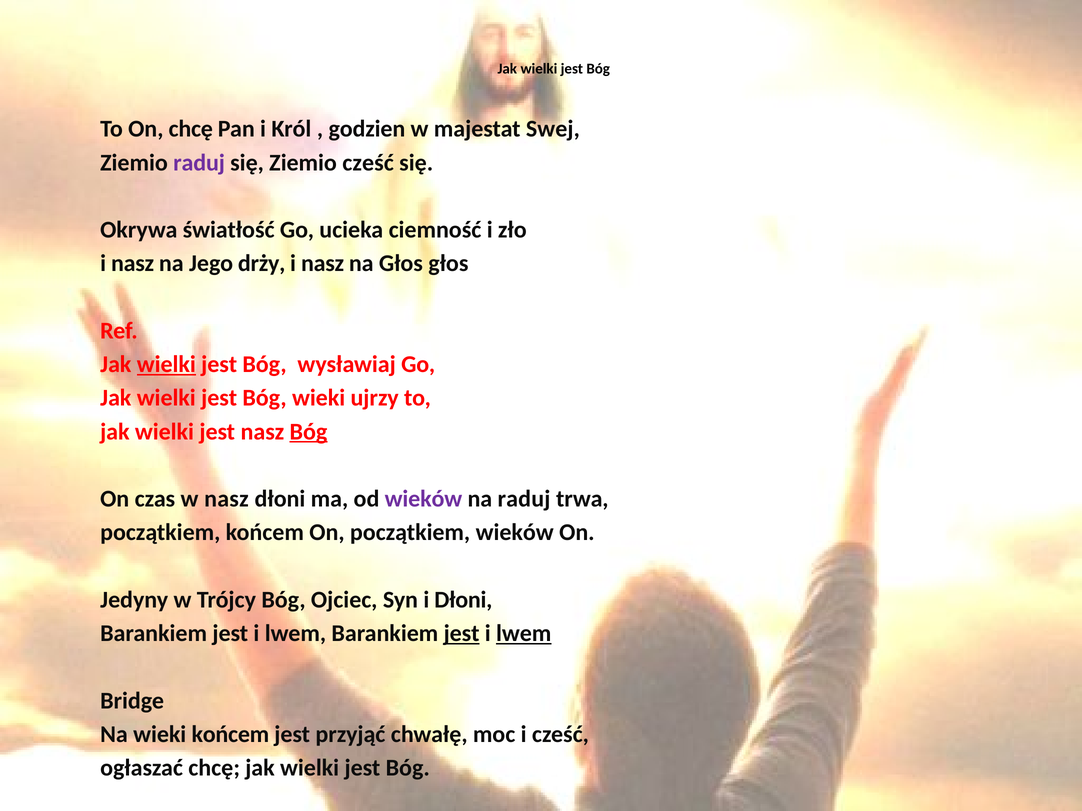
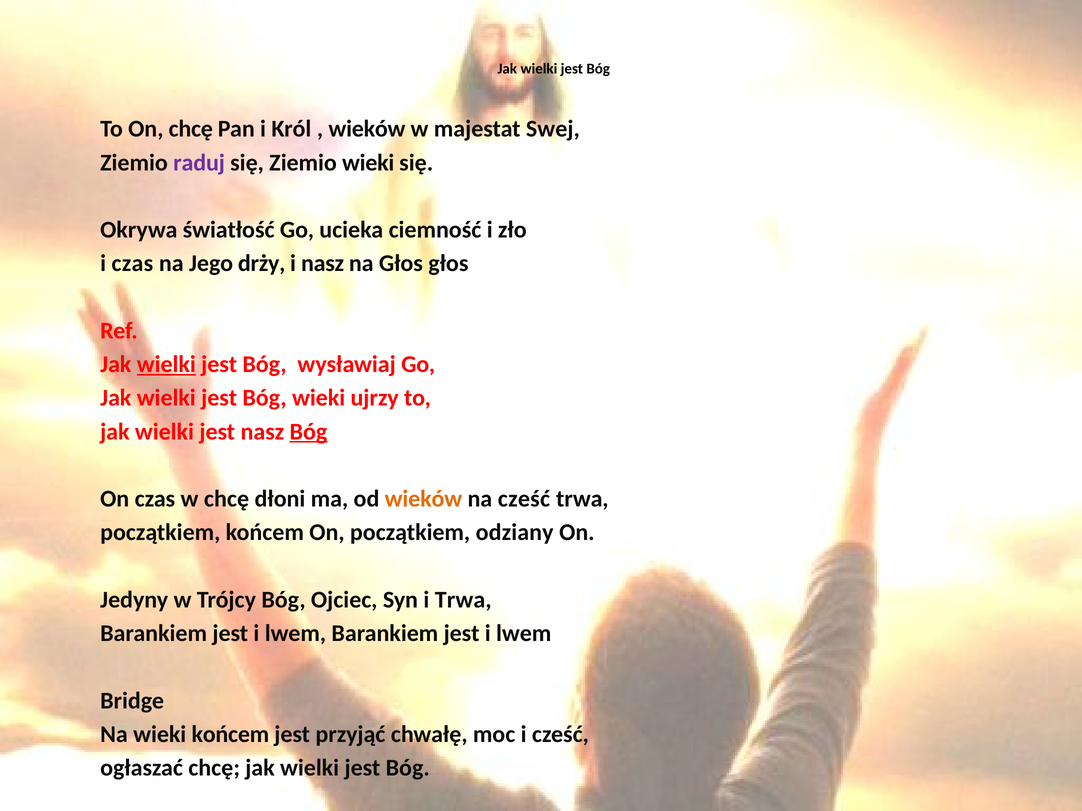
godzien: godzien -> wieków (367, 129)
Ziemio cześć: cześć -> wieki (368, 163)
nasz: nasz -> czas (132, 264)
w nasz: nasz -> chcę (227, 499)
wieków colour: purple -> orange (423, 499)
na raduj: raduj -> cześć (524, 499)
początkiem wieków: wieków -> odziany (515, 533)
i Dłoni: Dłoni -> Trwa (463, 600)
jest underline: present -> none (462, 634)
lwem underline: present -> none (524, 634)
